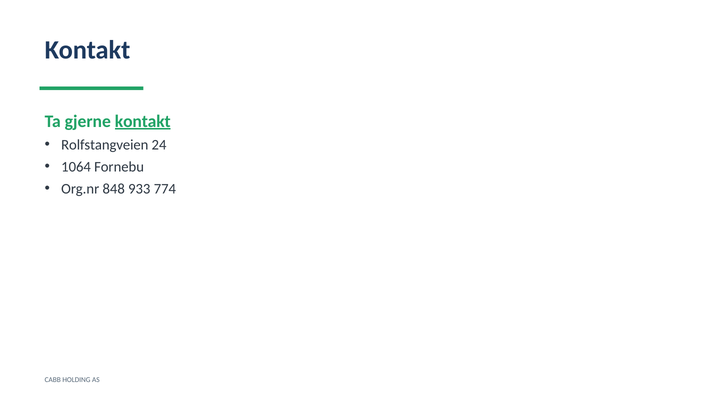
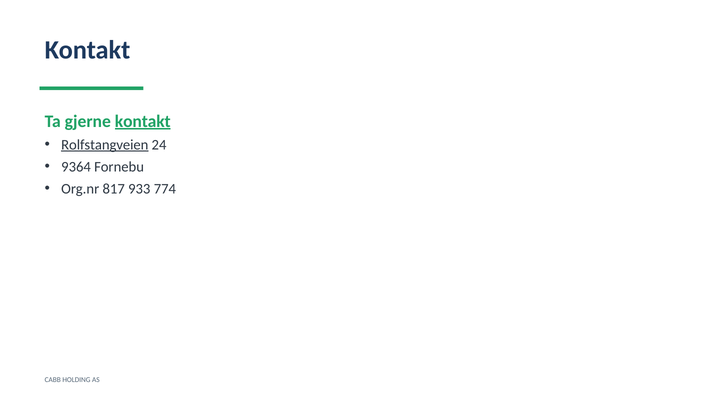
Rolfstangveien underline: none -> present (105, 145)
1064: 1064 -> 9364 (76, 167)
848: 848 -> 817 (114, 189)
